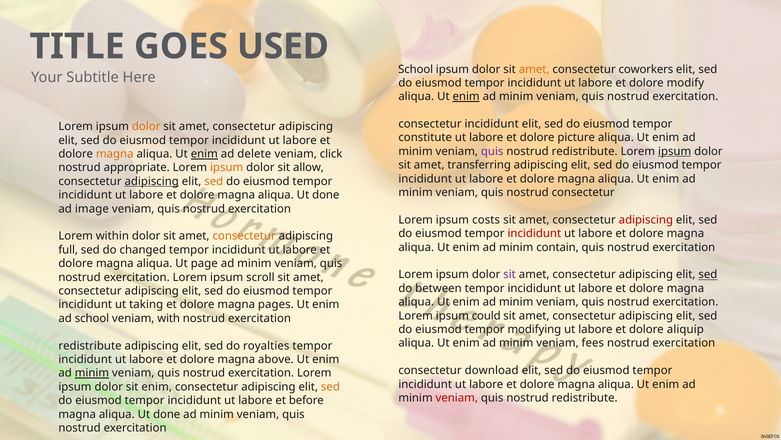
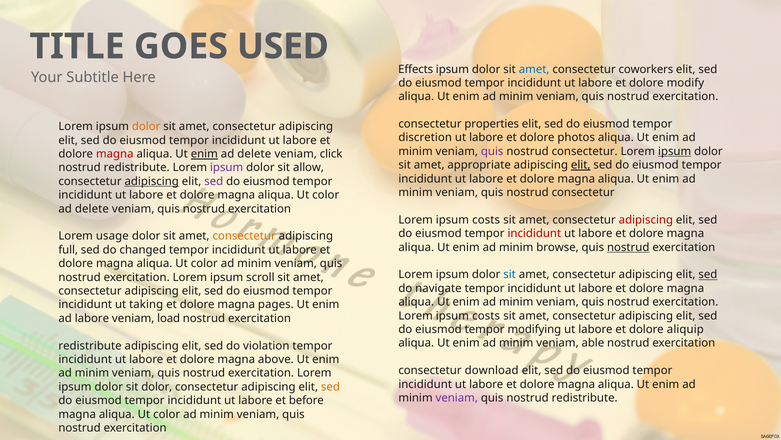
School: School -> Effects (416, 69)
amet colour: orange -> blue (534, 69)
enim underline: present -> none (466, 96)
consectetur incididunt: incididunt -> properties (492, 124)
constitute: constitute -> discretion (425, 138)
picture: picture -> photos (576, 138)
redistribute: redistribute -> consectetur (585, 151)
magna colour: orange -> red (115, 154)
transferring: transferring -> appropriate (479, 165)
elit underline: none -> present (581, 165)
appropriate: appropriate -> redistribute (137, 167)
ipsum colour: orange -> purple (227, 167)
sed colour: orange -> purple (214, 181)
done: done -> color (326, 195)
image: image -> delete (92, 208)
within: within -> usage (112, 236)
contain: contain -> browse (558, 247)
nostrud underline: none -> present (628, 247)
page: page -> color (204, 263)
sit colour: purple -> blue (510, 274)
between: between -> navigate (438, 288)
could: could -> costs (486, 315)
ad school: school -> labore (92, 318)
with: with -> load (169, 318)
fees: fees -> able (593, 343)
royalties: royalties -> violation (266, 345)
minim underline: present -> none (92, 373)
sit enim: enim -> dolor (157, 386)
veniam colour: red -> purple (457, 397)
done: done -> color (167, 414)
